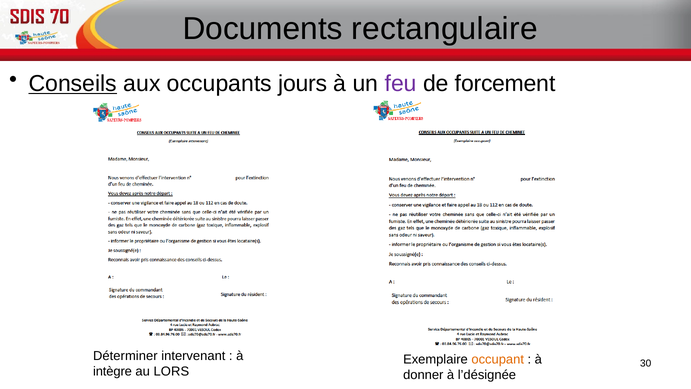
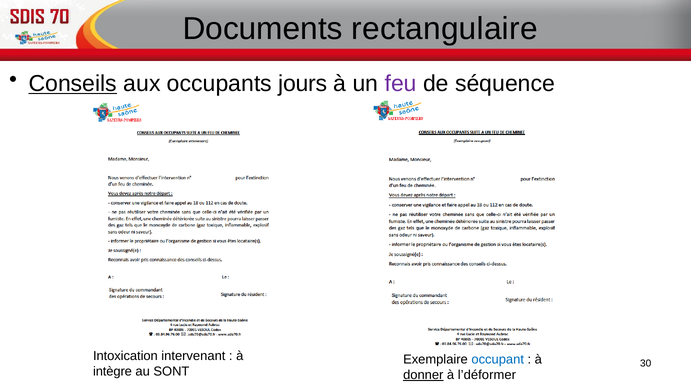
forcement: forcement -> séquence (505, 84)
Déterminer: Déterminer -> Intoxication (125, 356)
occupant colour: orange -> blue (498, 359)
LORS: LORS -> SONT (171, 371)
donner underline: none -> present (423, 375)
l’désignée: l’désignée -> l’déformer (487, 375)
